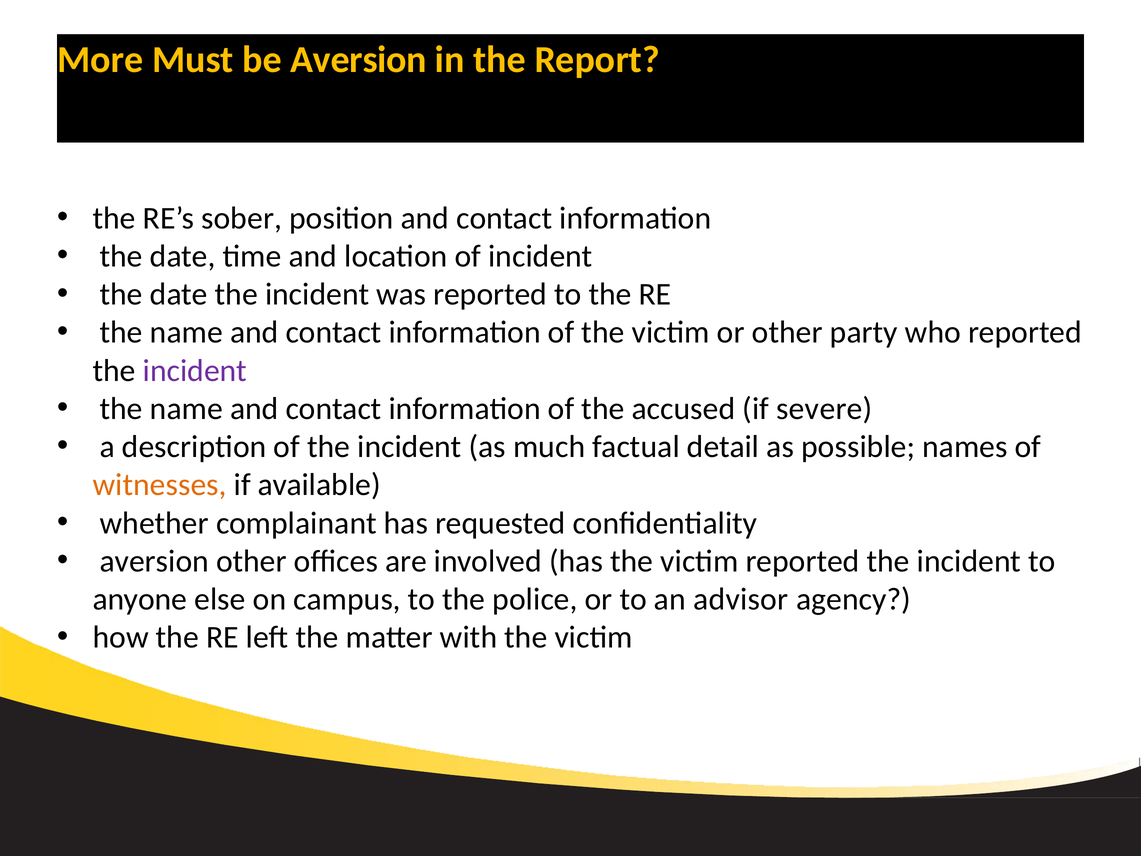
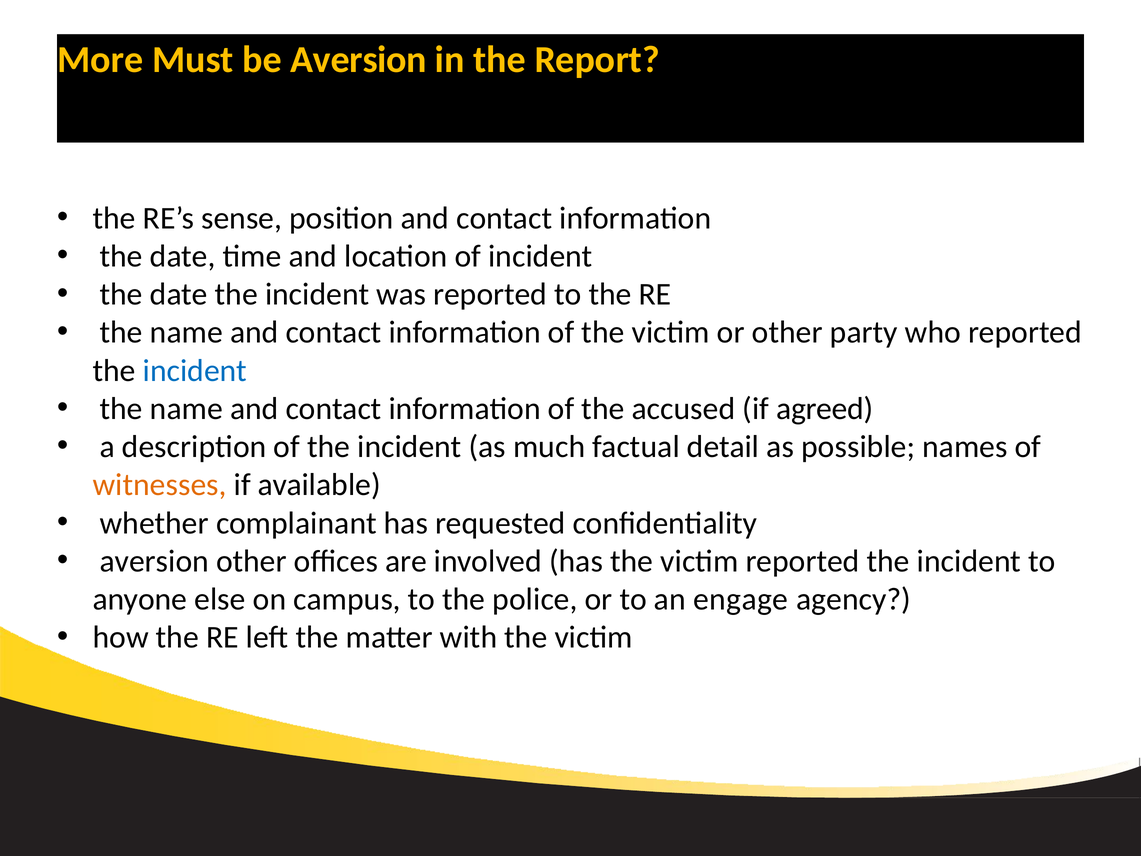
sober: sober -> sense (242, 218)
incident colour: purple -> blue (195, 371)
severe: severe -> agreed (825, 409)
advisor: advisor -> engage (741, 599)
